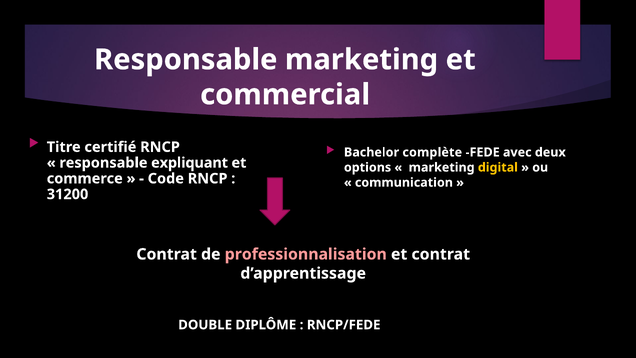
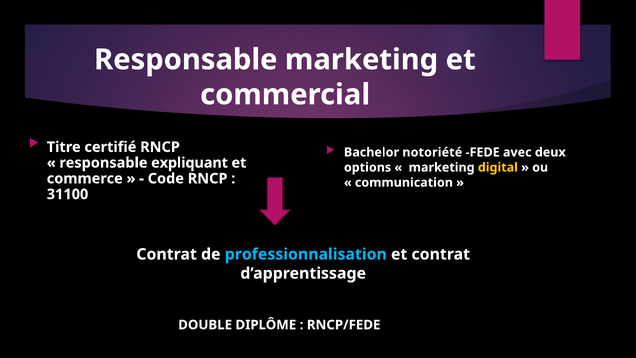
complète: complète -> notoriété (432, 152)
31200: 31200 -> 31100 (68, 194)
professionnalisation colour: pink -> light blue (306, 254)
